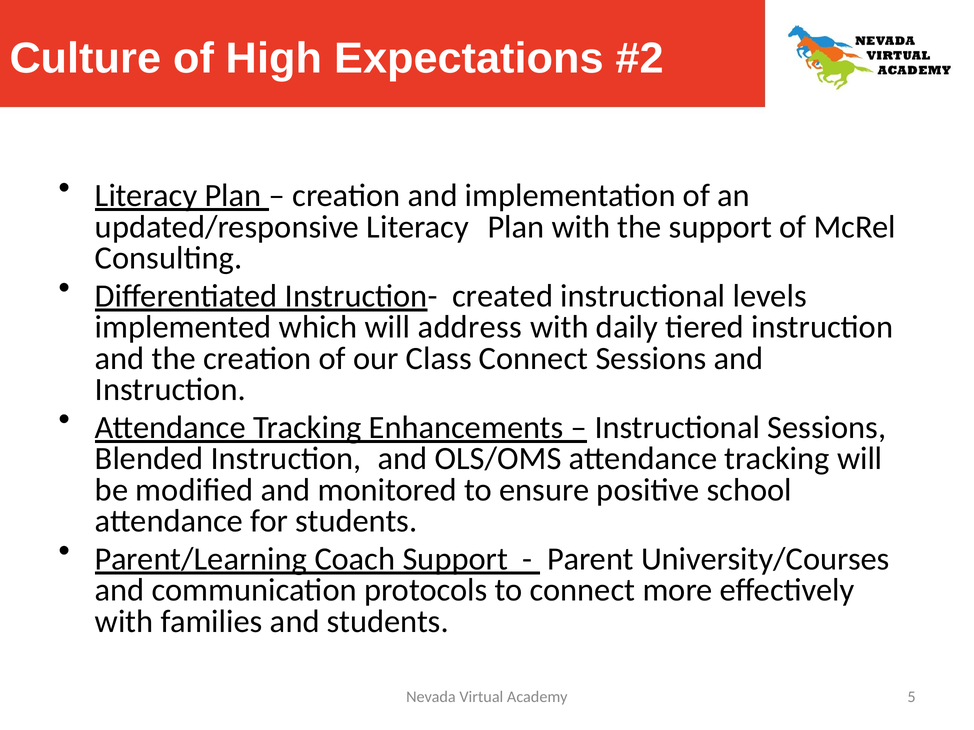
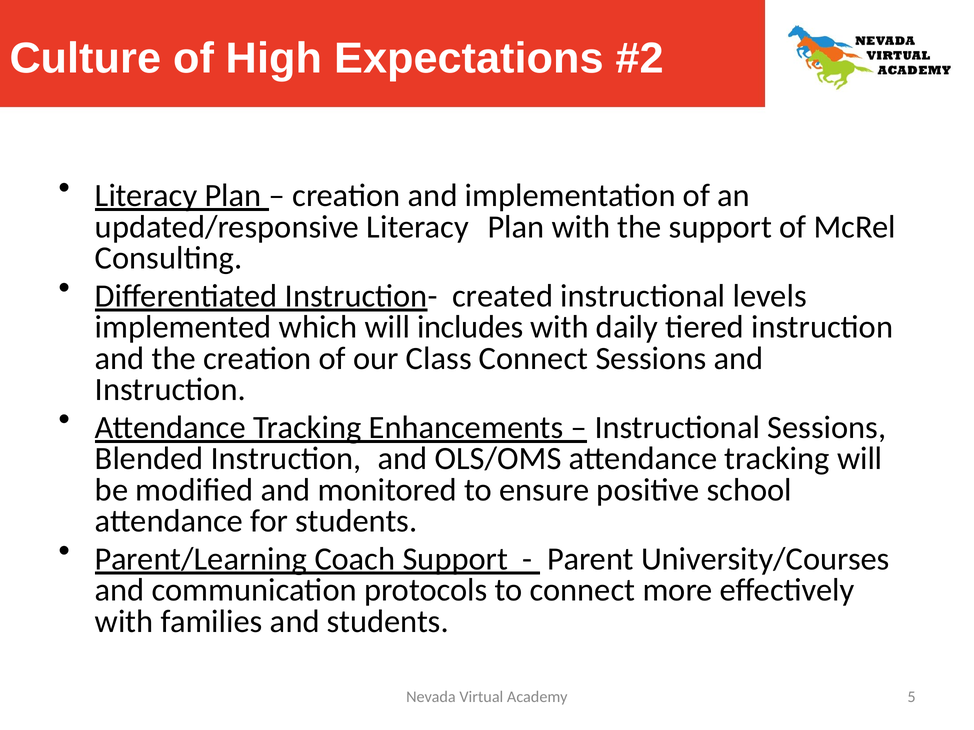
address: address -> includes (470, 327)
